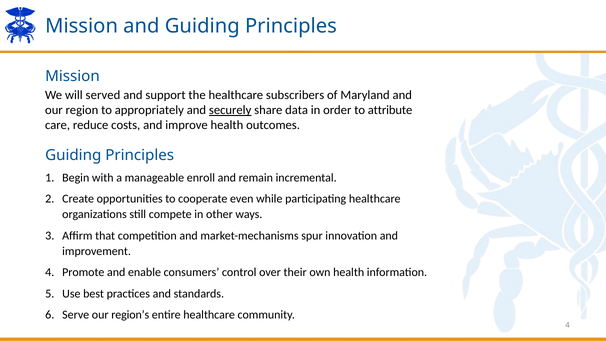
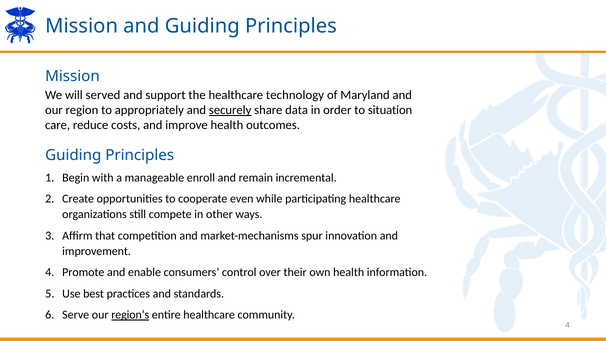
subscribers: subscribers -> technology (295, 95)
attribute: attribute -> situation (390, 110)
region’s underline: none -> present (130, 315)
